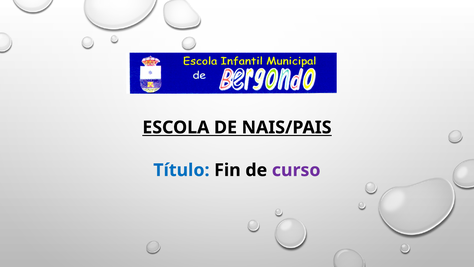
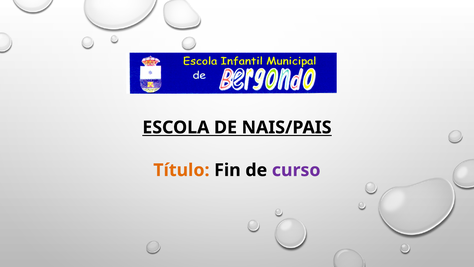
Título colour: blue -> orange (181, 170)
